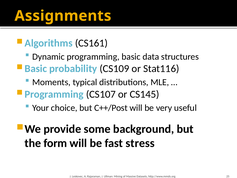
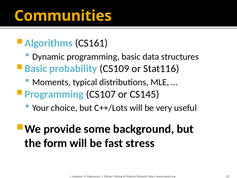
Assignments: Assignments -> Communities (63, 16)
C++/Post: C++/Post -> C++/Lots (111, 108)
